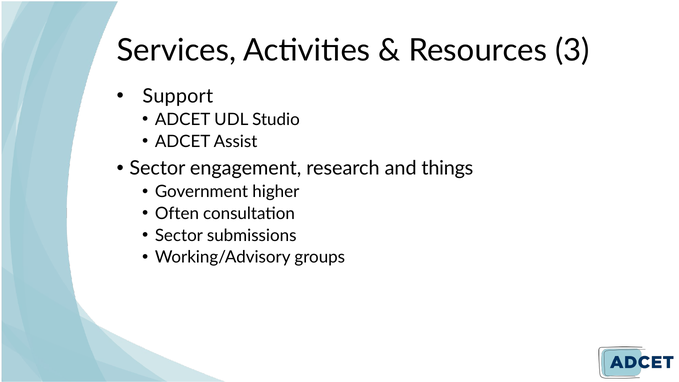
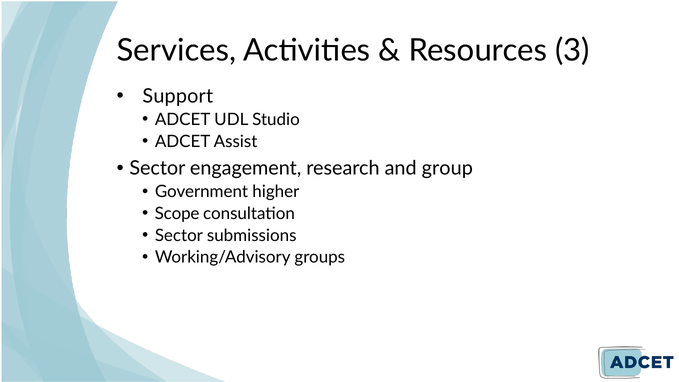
things: things -> group (447, 168)
Often: Often -> Scope (177, 214)
